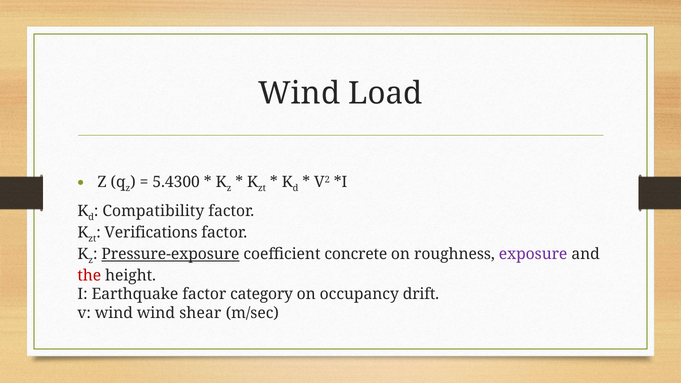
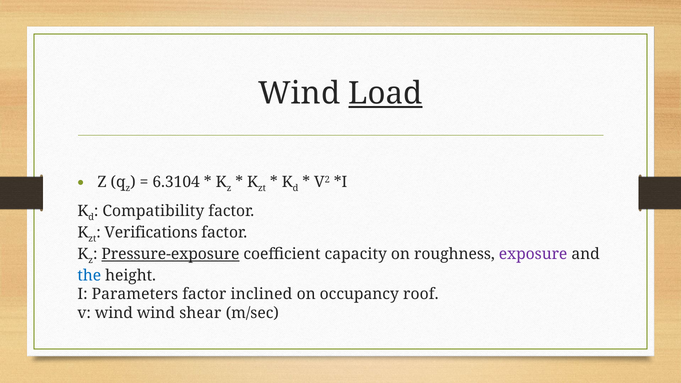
Load underline: none -> present (385, 93)
5.4300: 5.4300 -> 6.3104 (176, 182)
concrete: concrete -> capacity (356, 254)
the colour: red -> blue (89, 276)
Earthquake: Earthquake -> Parameters (135, 294)
category: category -> inclined (261, 294)
drift: drift -> roof (421, 294)
